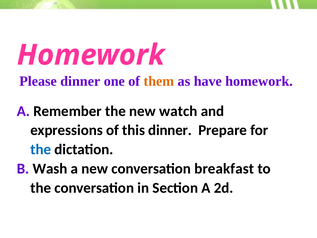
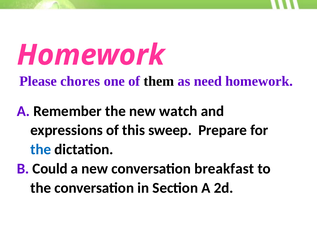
Please dinner: dinner -> chores (80, 81)
them colour: orange -> black (159, 81)
have: have -> need (208, 81)
this dinner: dinner -> sweep (170, 130)
Wash: Wash -> Could (50, 168)
